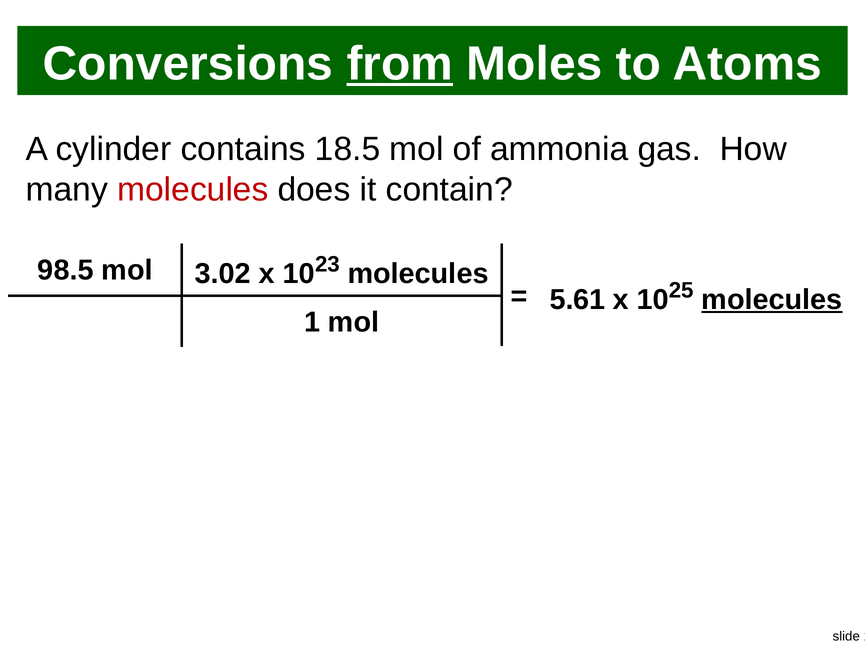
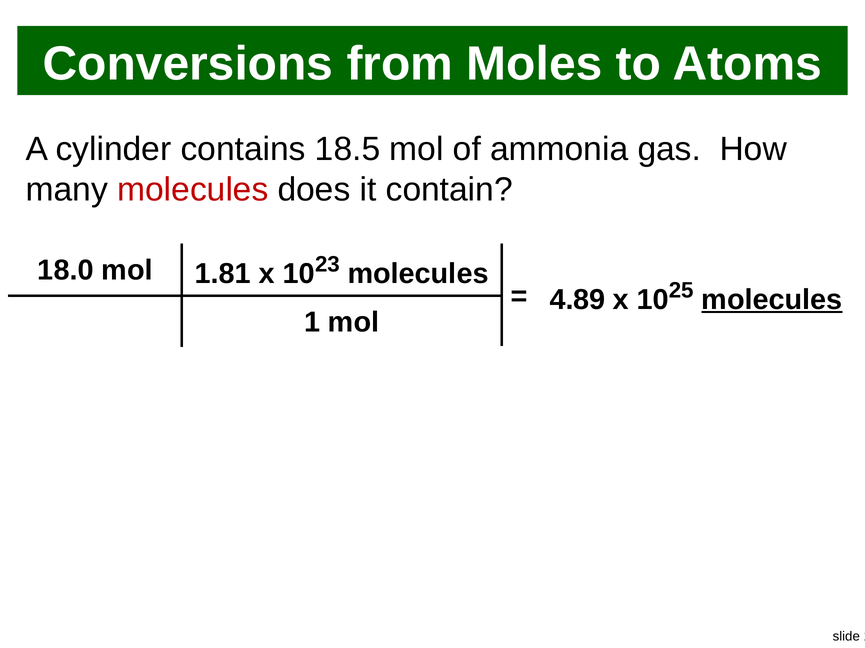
from underline: present -> none (400, 64)
98.5: 98.5 -> 18.0 (66, 271)
3.02: 3.02 -> 1.81 (223, 274)
5.61: 5.61 -> 4.89 (578, 300)
